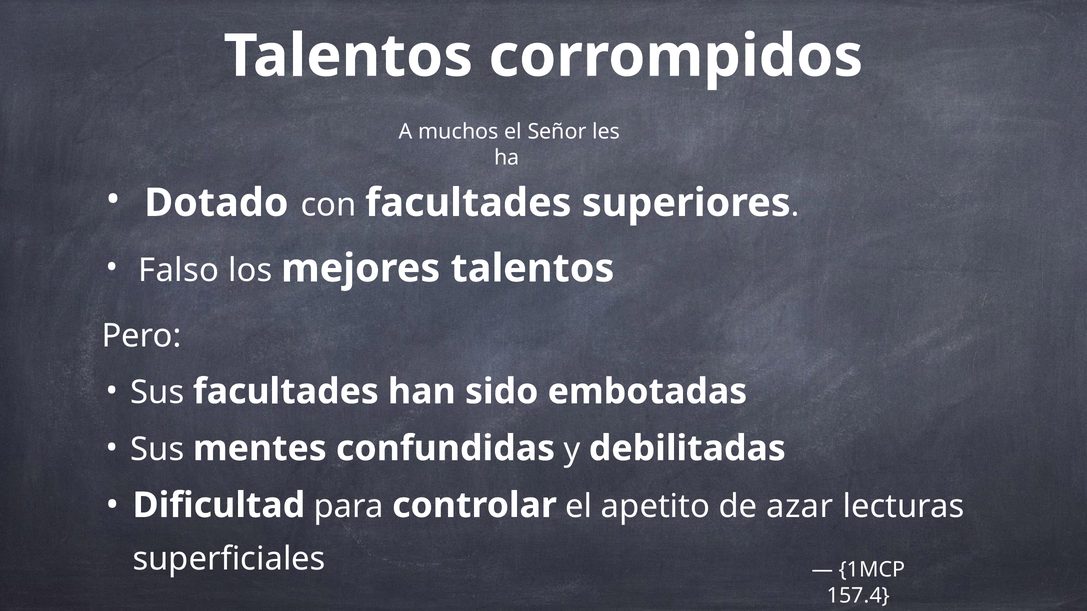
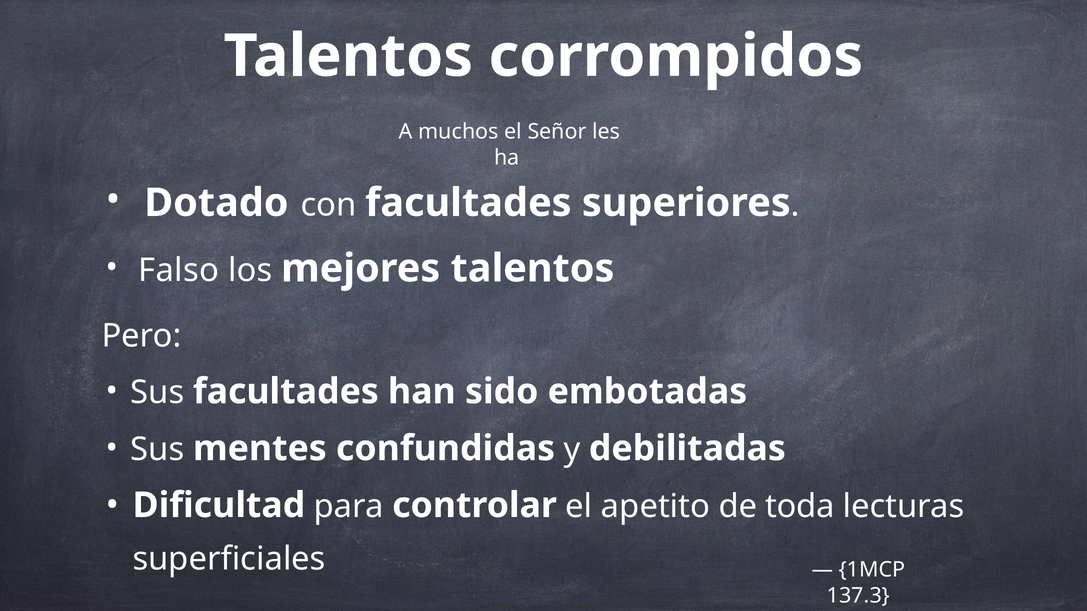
azar: azar -> toda (800, 507)
157.4: 157.4 -> 137.3 (858, 596)
